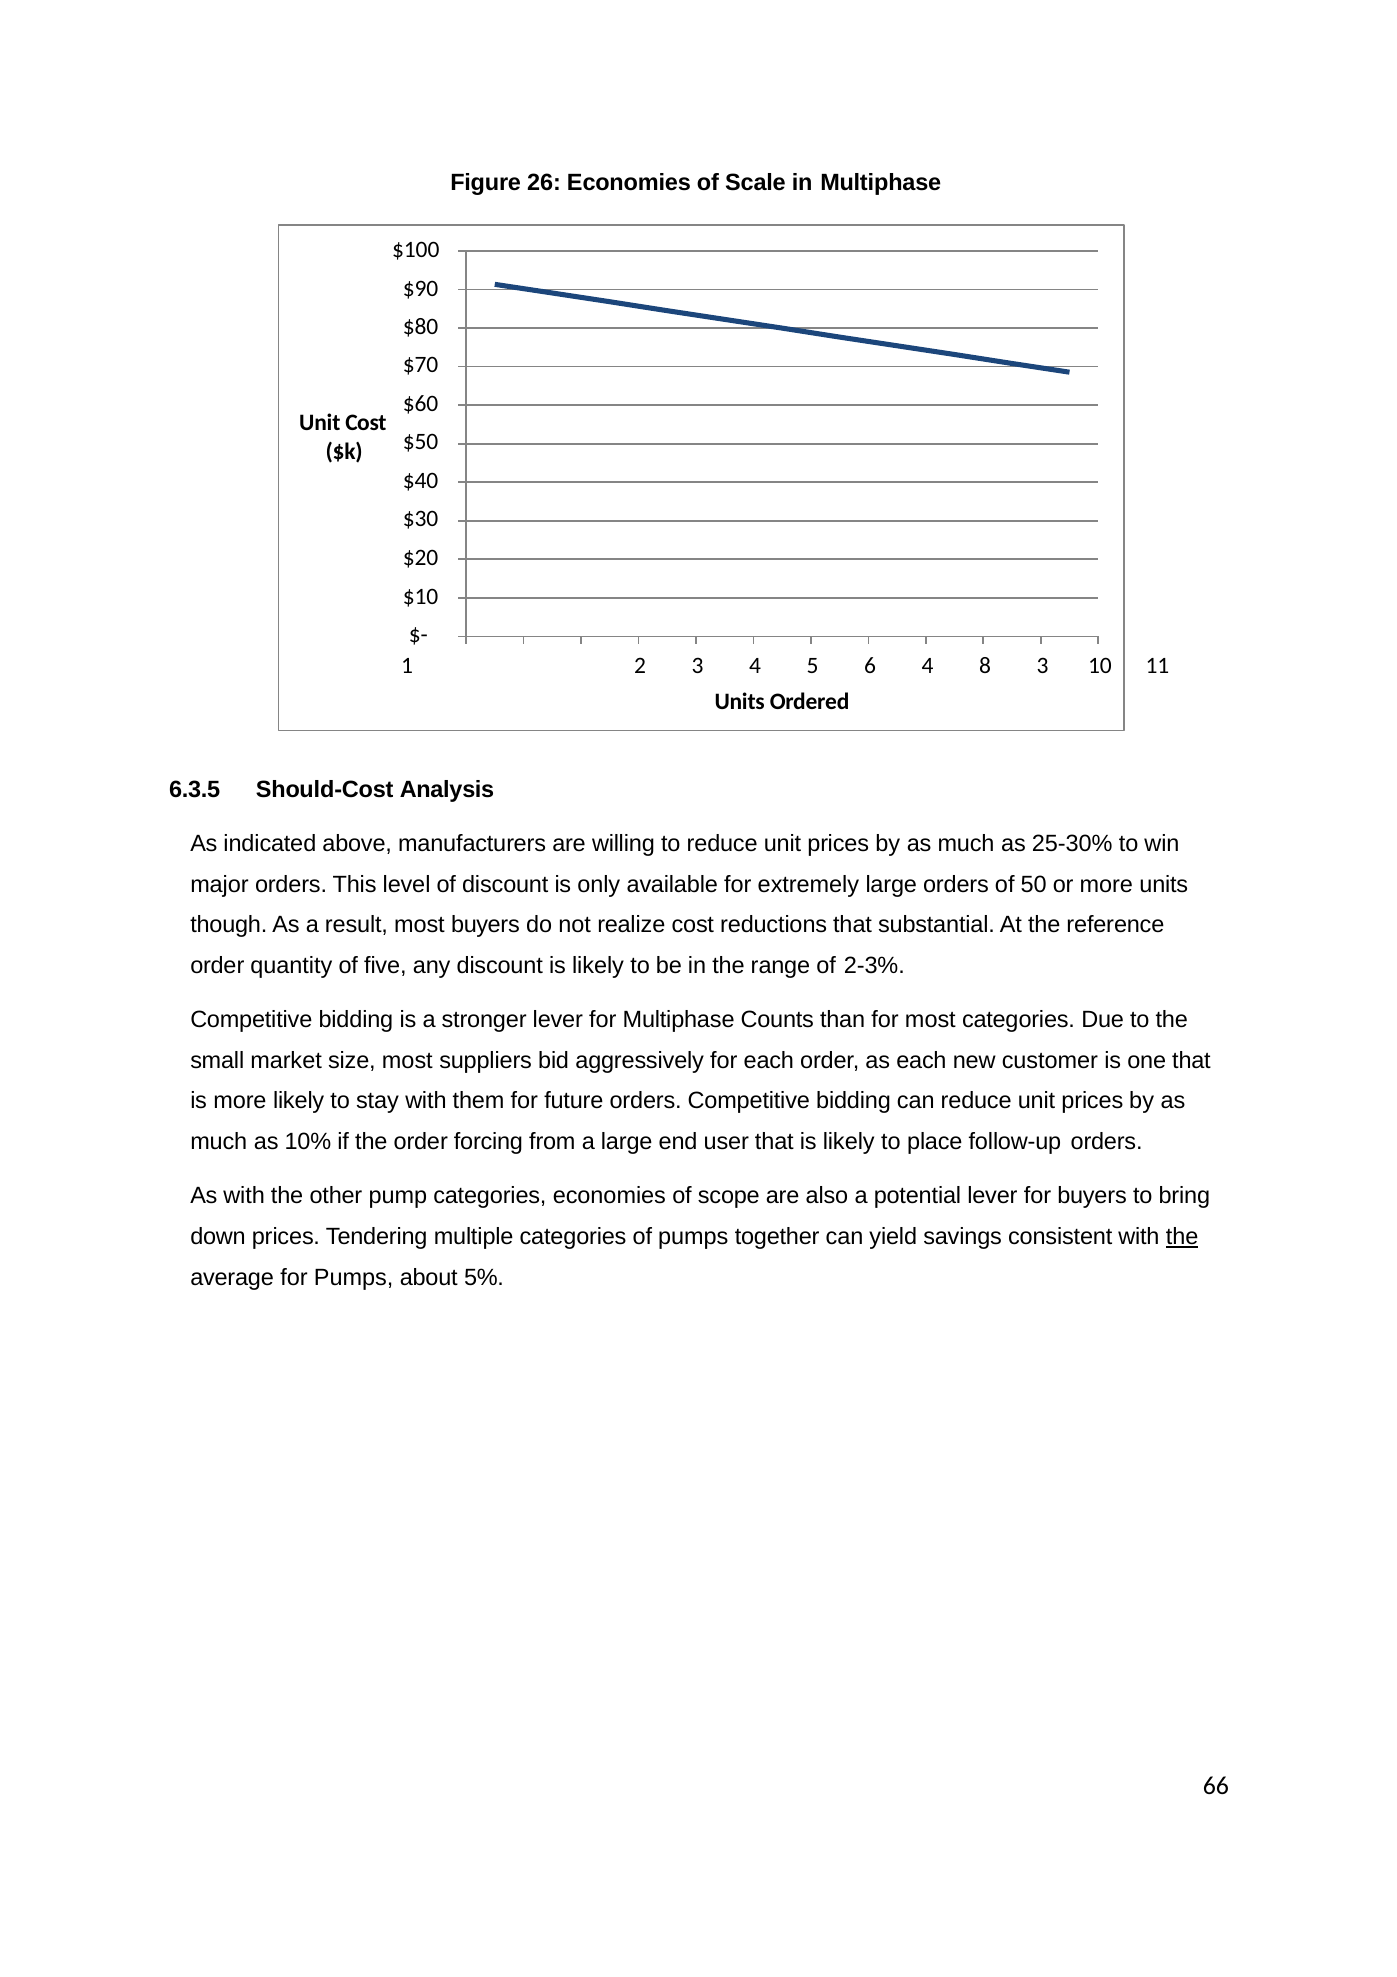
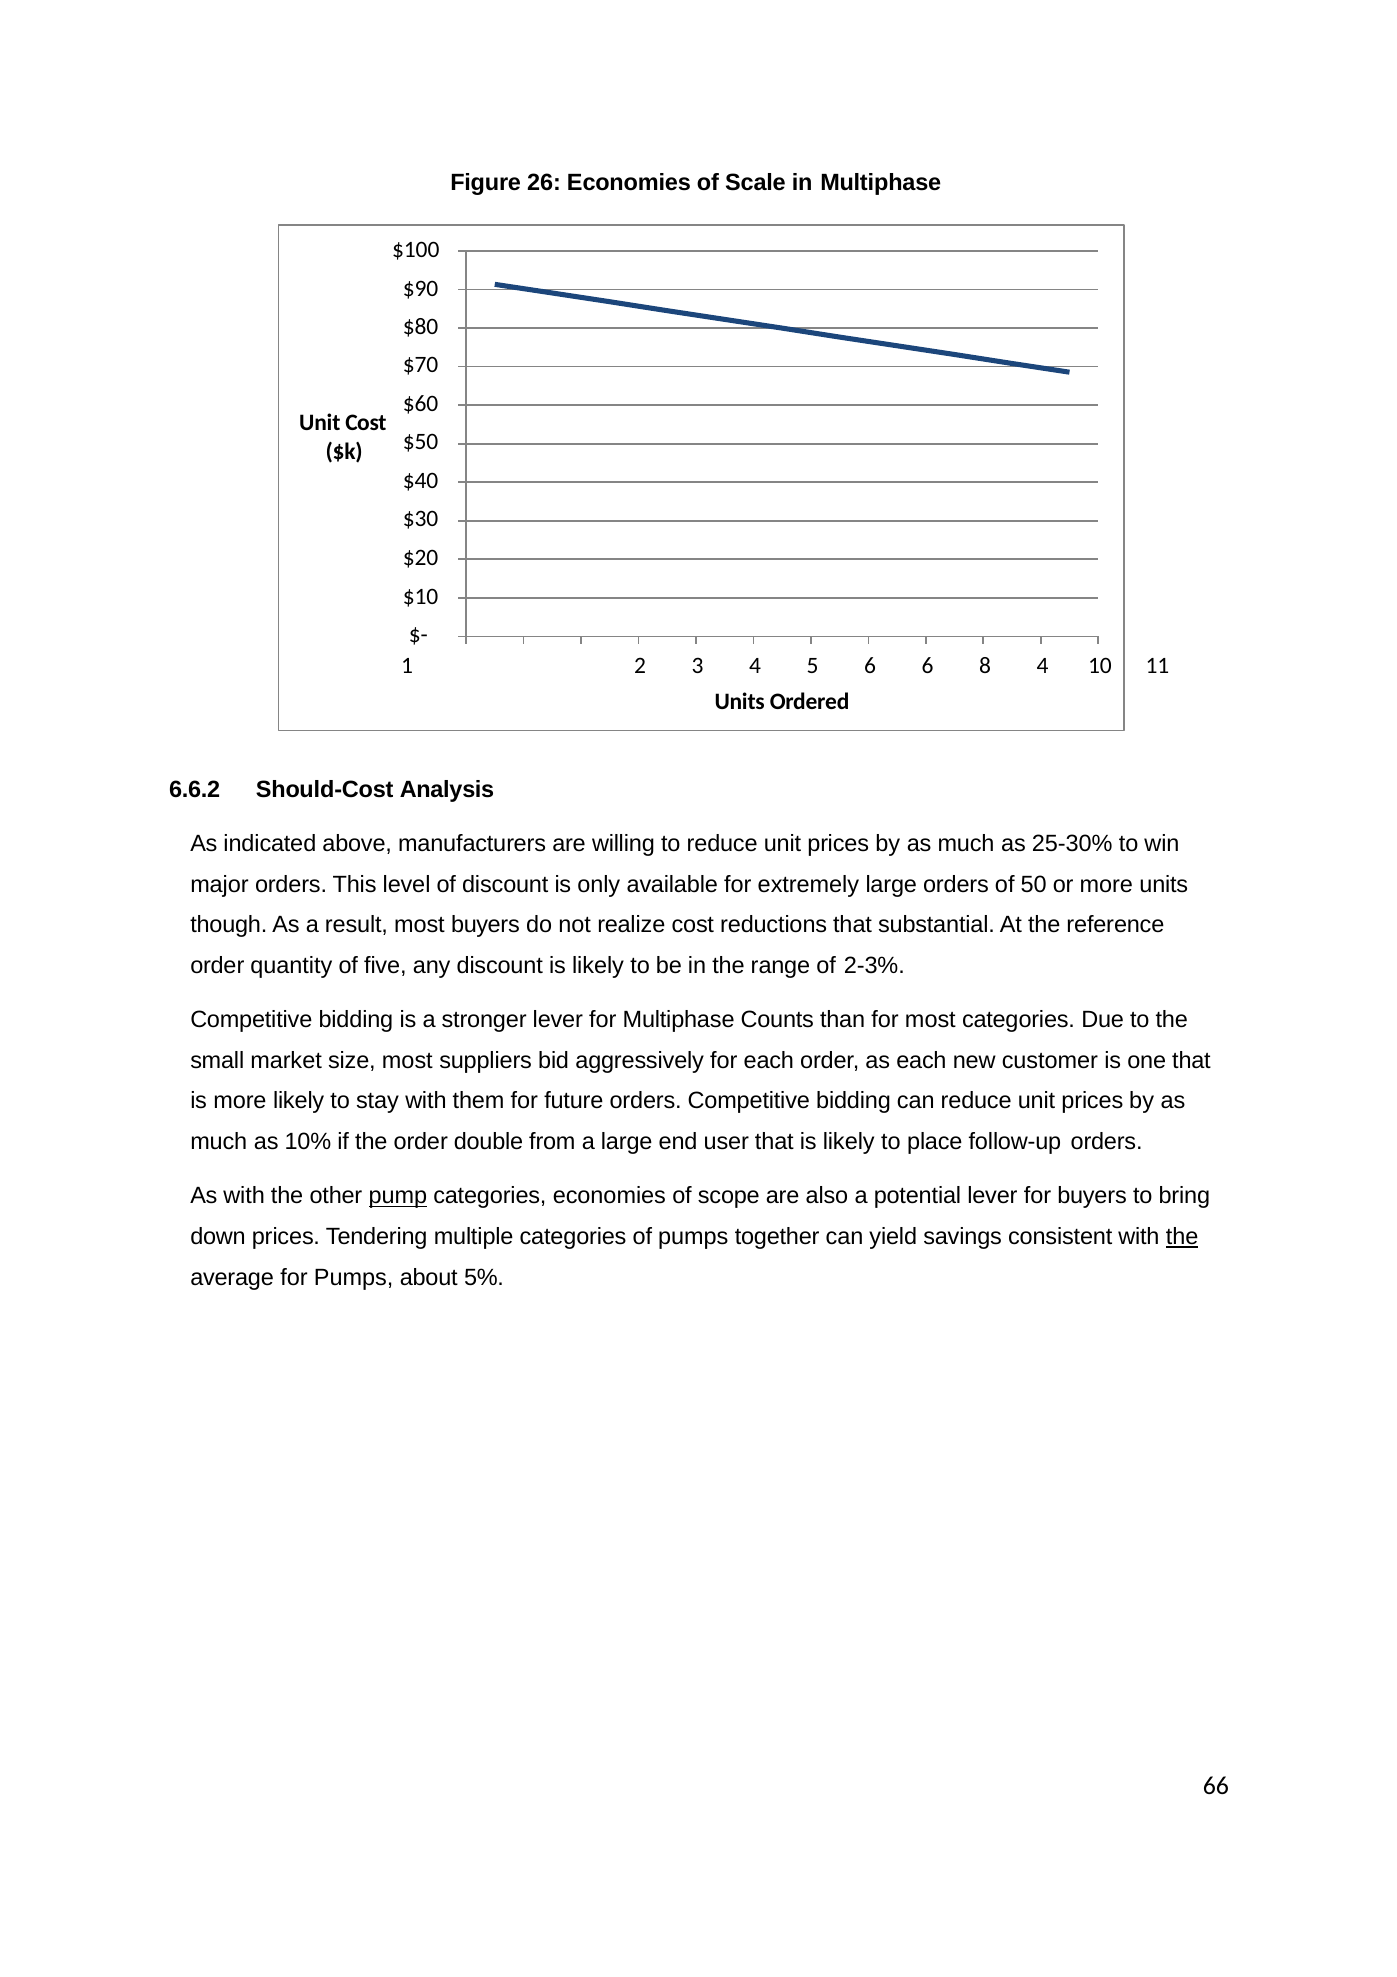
6 4: 4 -> 6 (927, 666)
8 3: 3 -> 4 (1043, 666)
6.3.5: 6.3.5 -> 6.6.2 (195, 789)
forcing: forcing -> double (489, 1142)
pump underline: none -> present (398, 1196)
